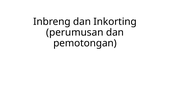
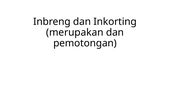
perumusan: perumusan -> merupakan (75, 32)
